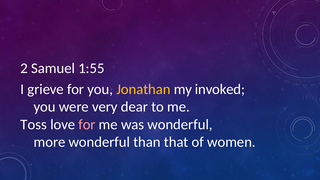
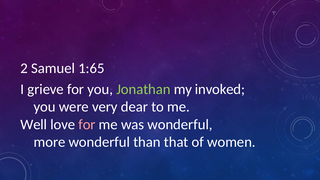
1:55: 1:55 -> 1:65 (91, 68)
Jonathan colour: yellow -> light green (143, 89)
Toss: Toss -> Well (34, 124)
